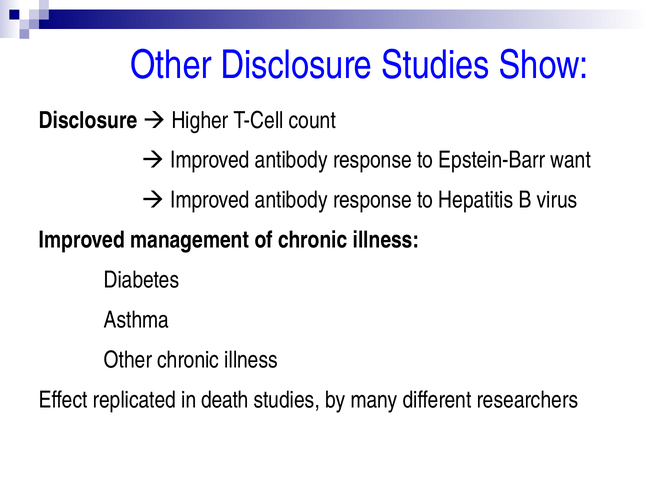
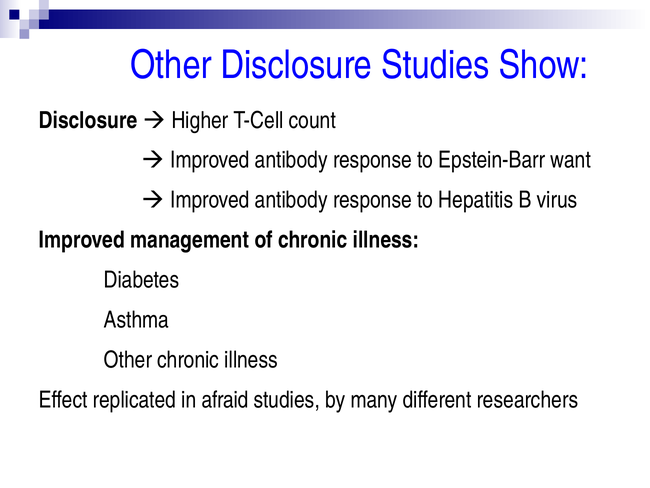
death: death -> afraid (225, 399)
